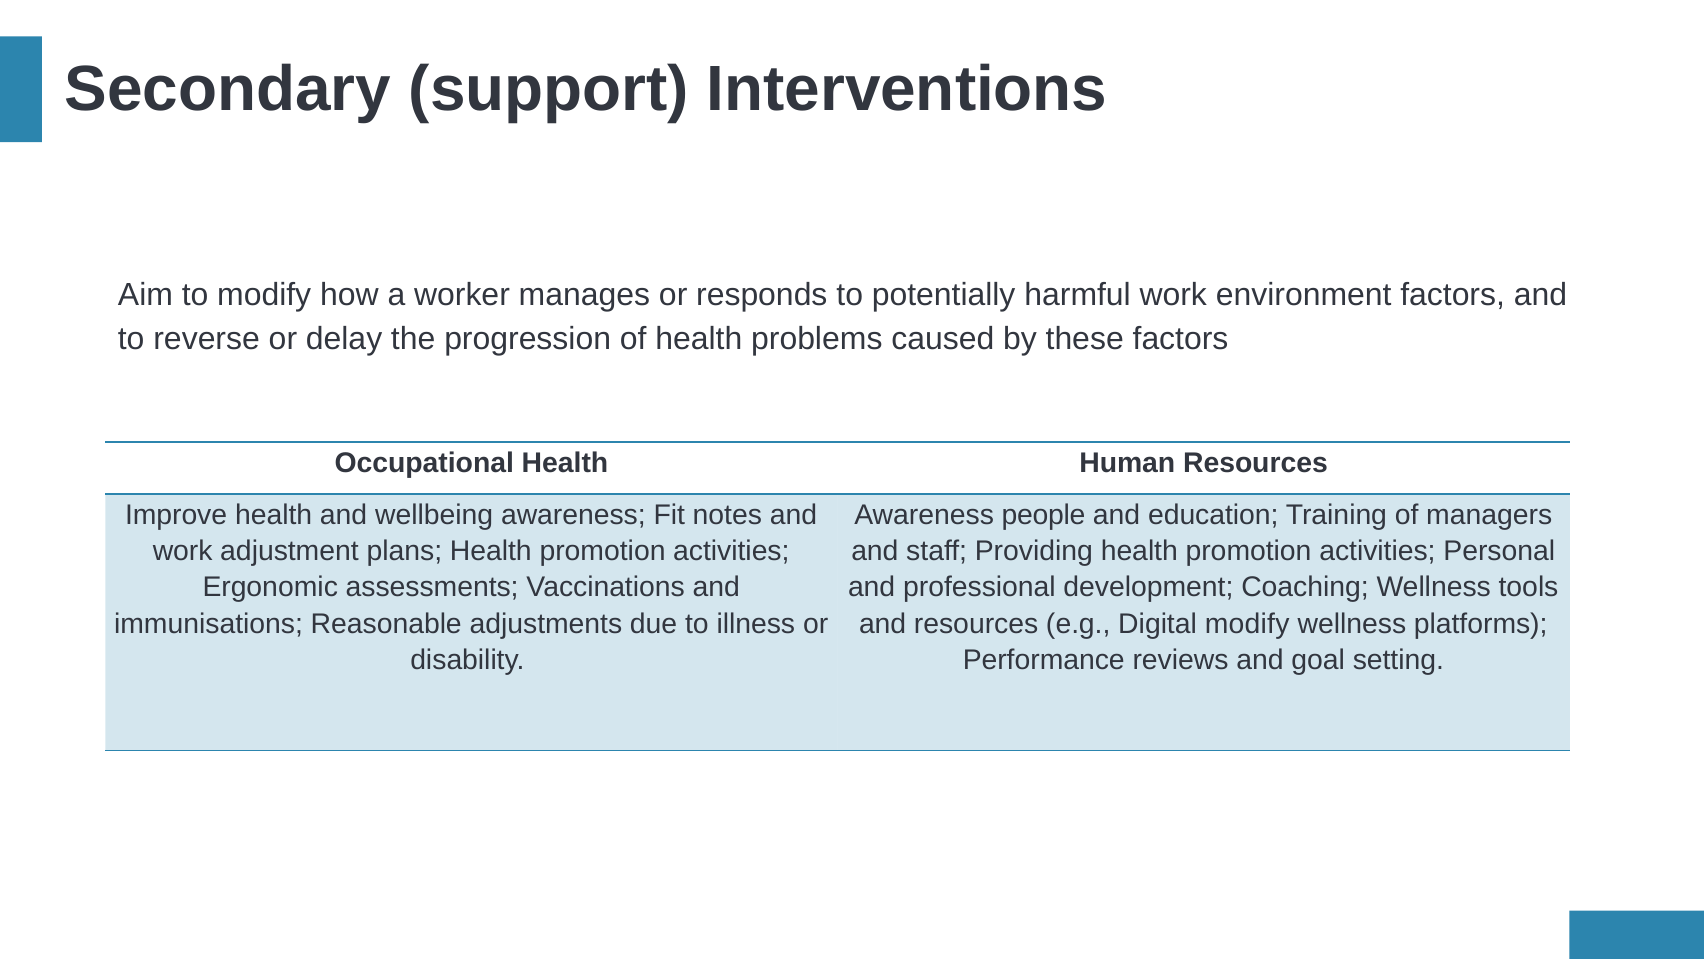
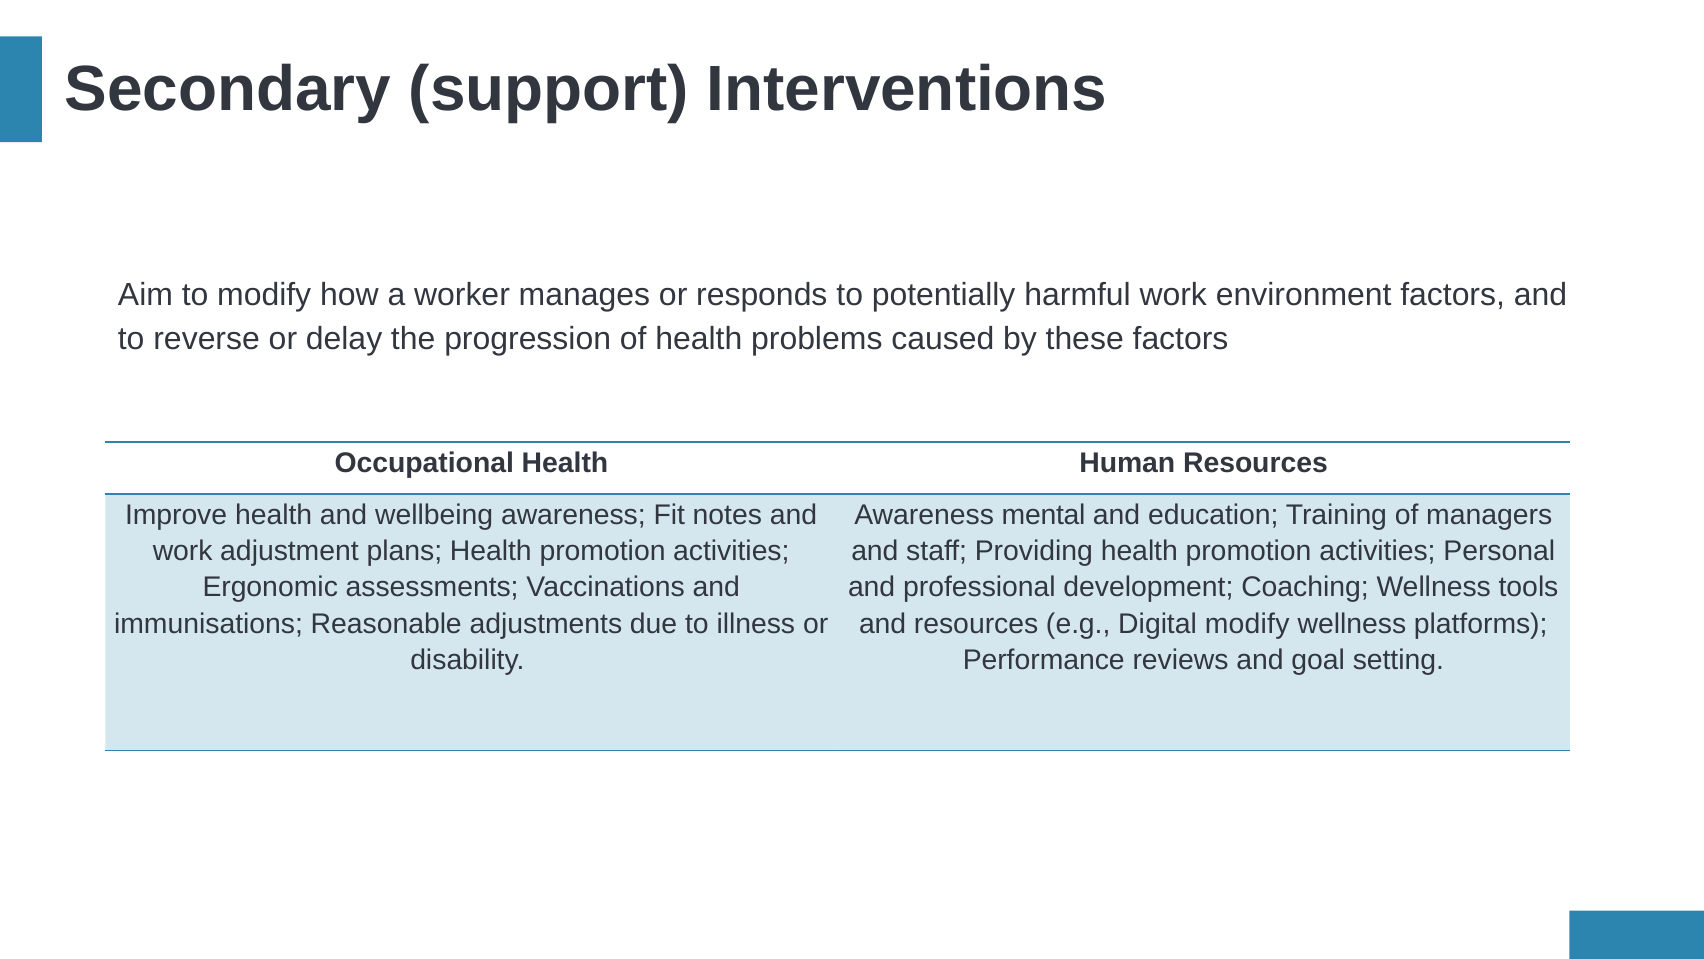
people: people -> mental (1044, 515)
